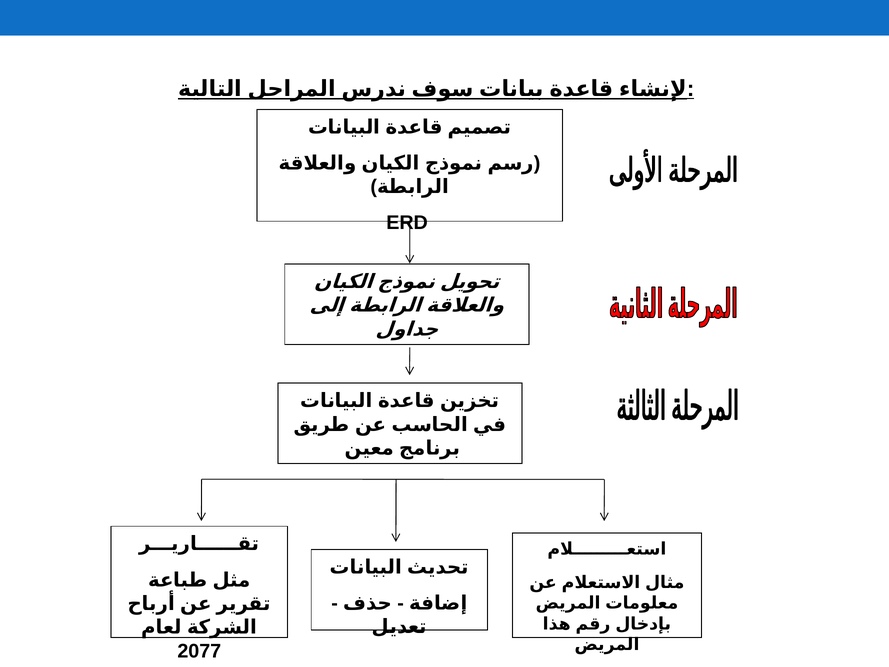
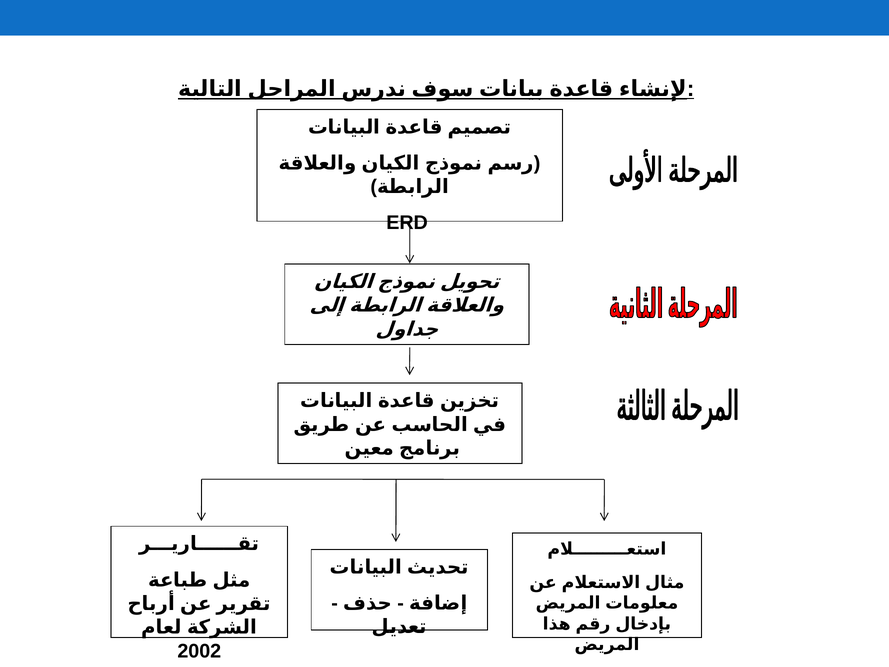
2077: 2077 -> 2002 (199, 651)
